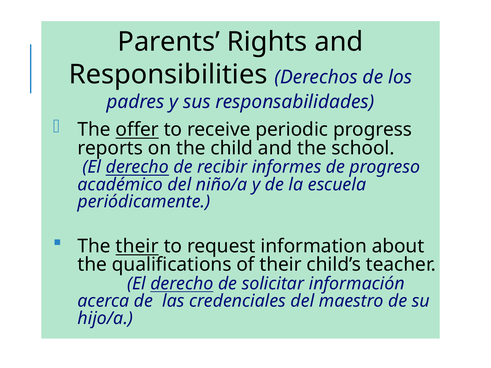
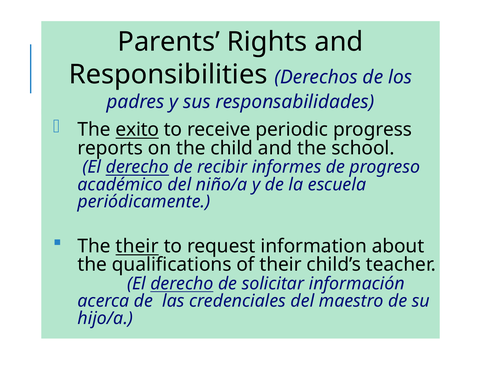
offer: offer -> exito (137, 130)
